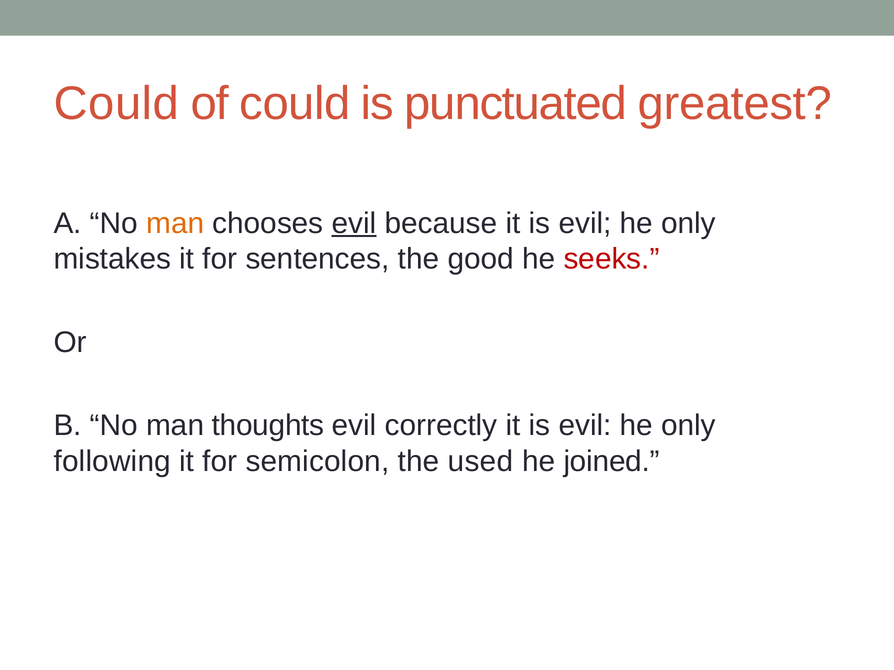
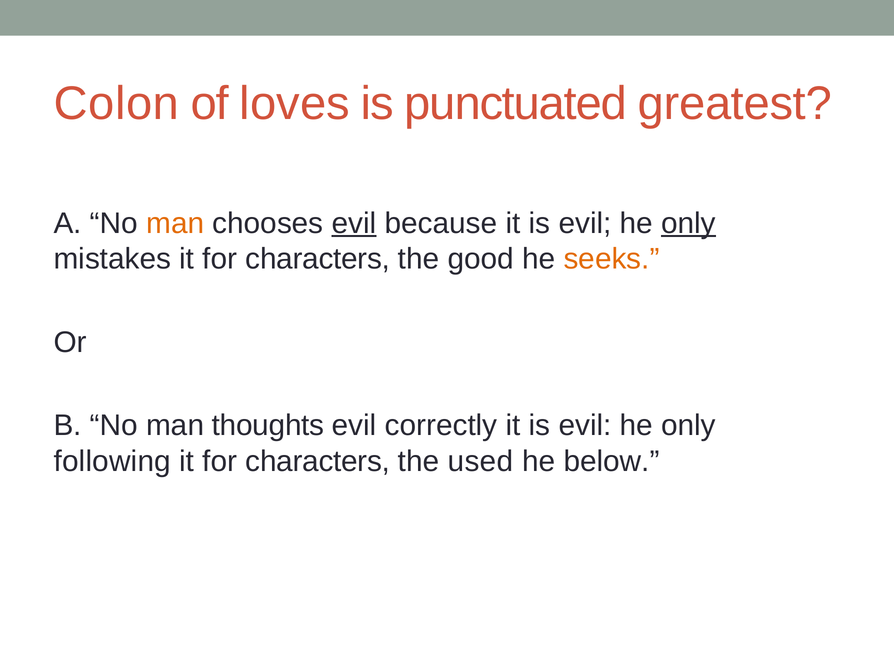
Could: Could -> Colon (117, 104)
of could: could -> loves (295, 104)
only underline: none -> present (689, 223)
mistakes it for sentences: sentences -> characters (318, 259)
seeks colour: red -> orange (612, 259)
semicolon: semicolon -> characters (318, 462)
joined: joined -> below (612, 462)
